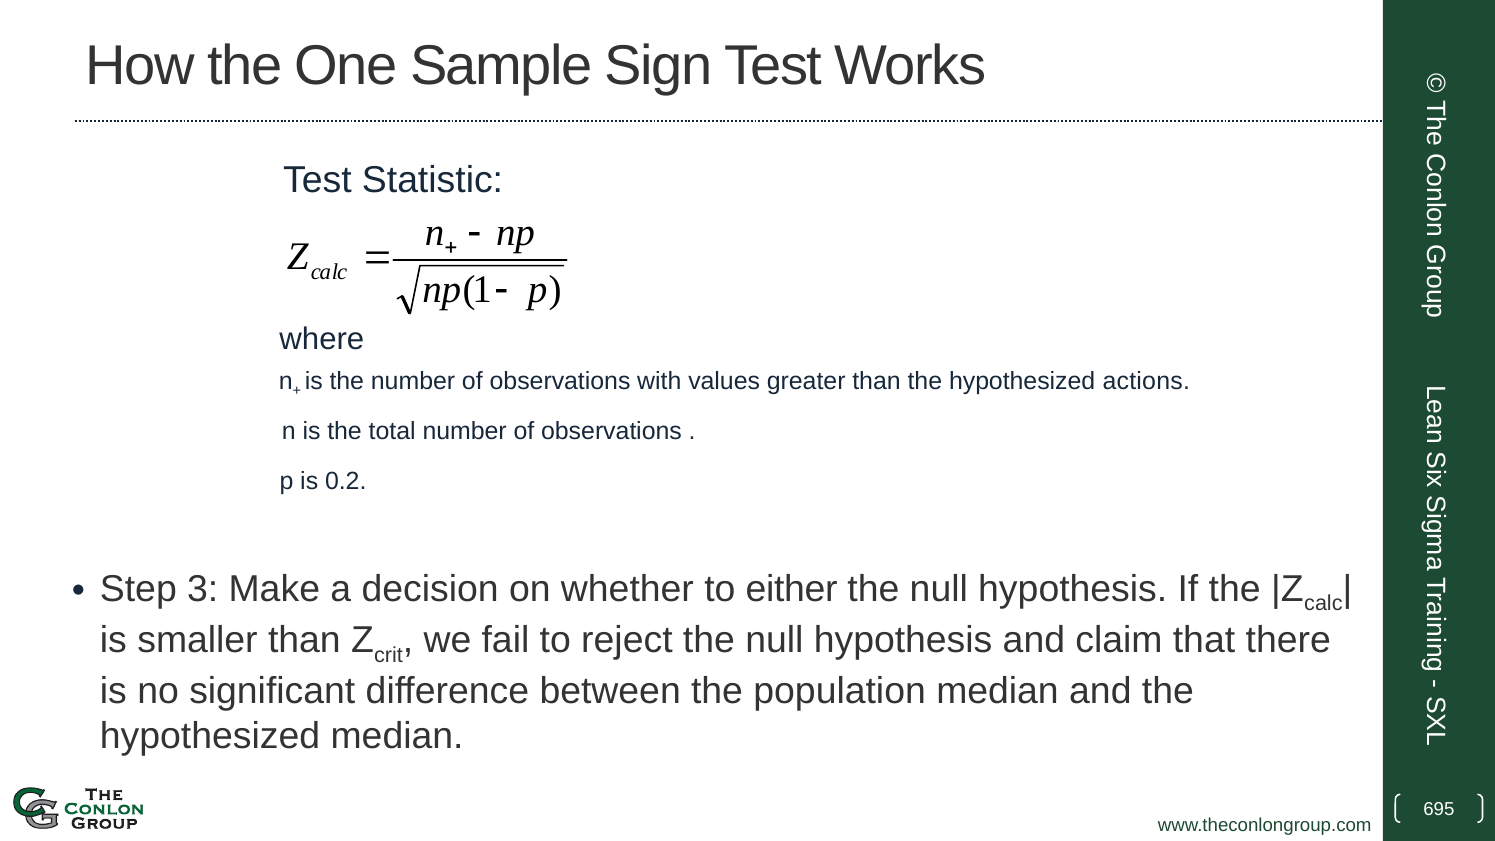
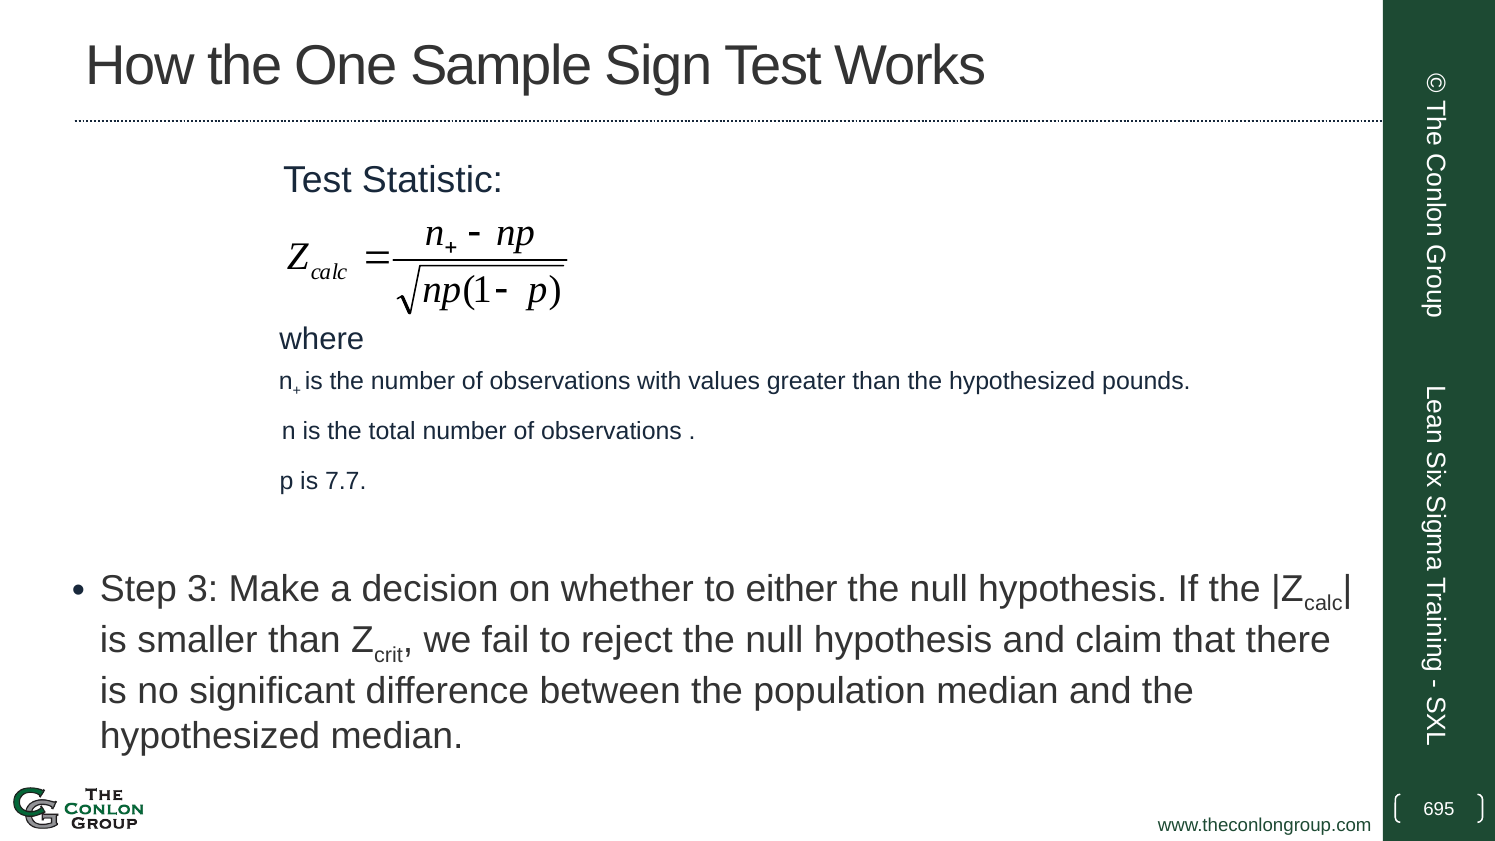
actions: actions -> pounds (1146, 381)
0.2: 0.2 -> 7.7 (346, 481)
